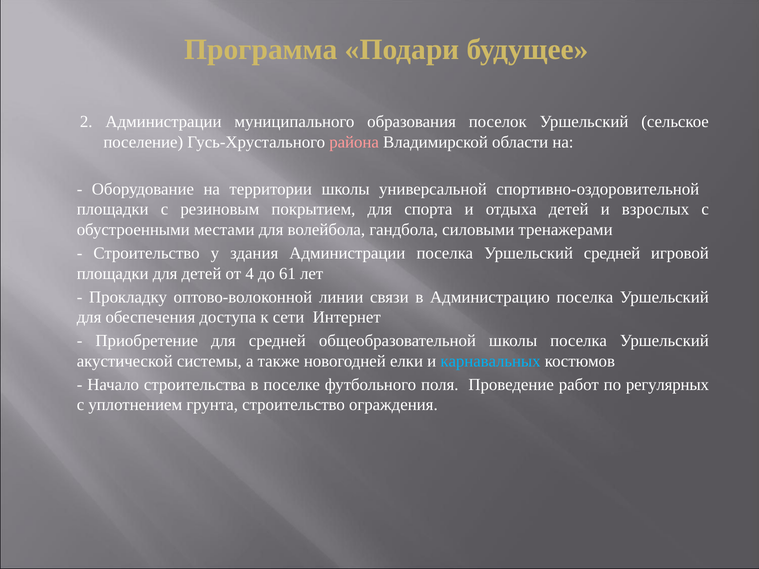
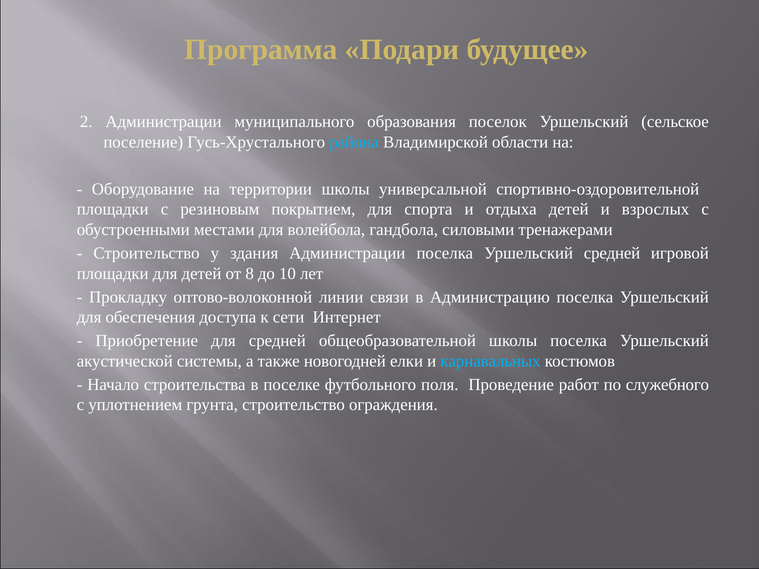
района colour: pink -> light blue (354, 142)
4: 4 -> 8 (250, 274)
61: 61 -> 10 (287, 274)
регулярных: регулярных -> служебного (667, 385)
